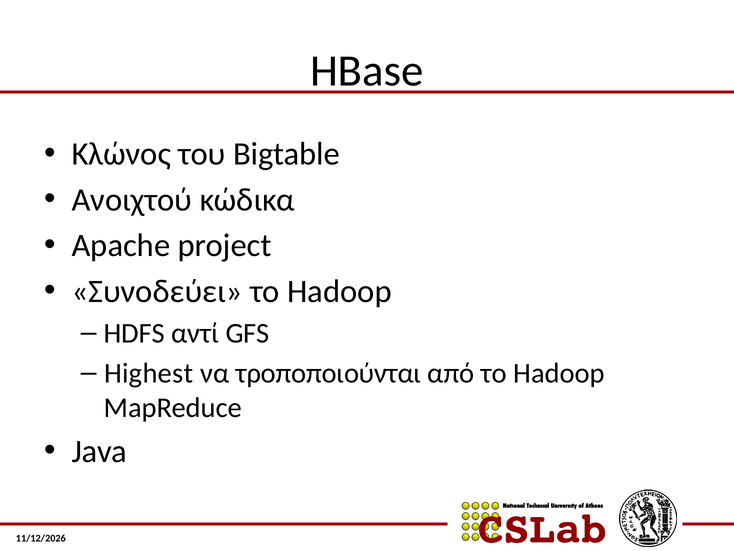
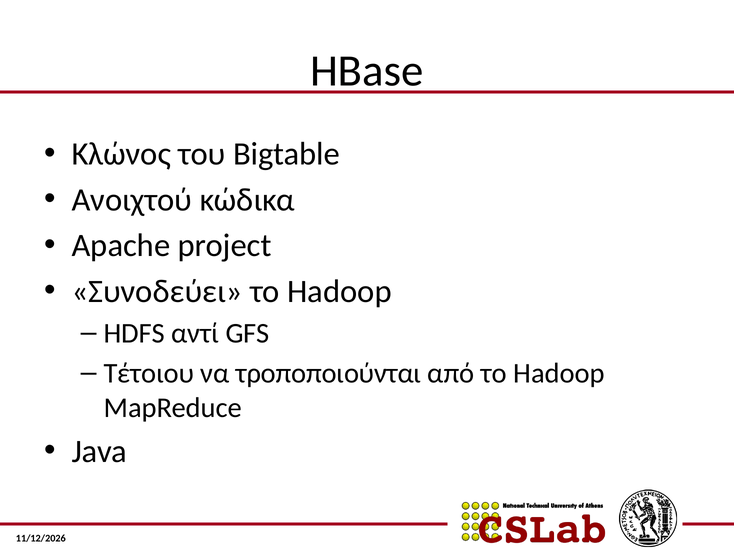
Highest: Highest -> Τέτοιου (149, 373)
